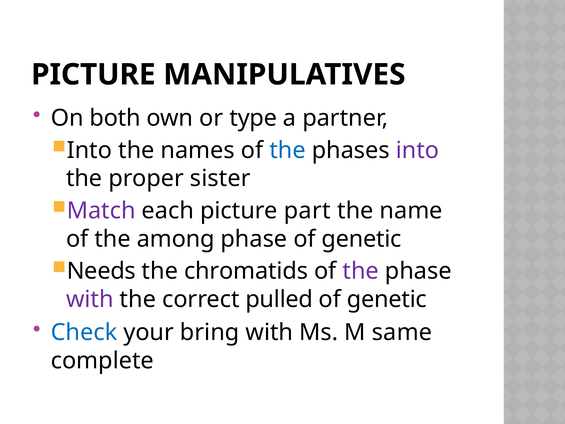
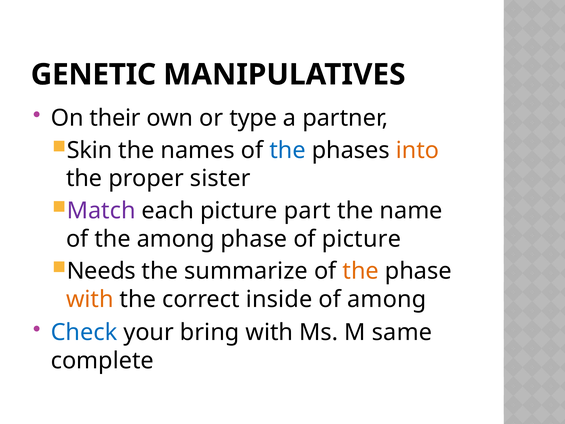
PICTURE: PICTURE -> GENETIC (93, 75)
both: both -> their (115, 118)
Into: Into -> Skin (90, 150)
into colour: purple -> orange (418, 150)
phase of genetic: genetic -> picture (361, 239)
chromatids: chromatids -> summarize (246, 271)
the colour: purple -> orange (361, 271)
with colour: purple -> orange (90, 299)
pulled: pulled -> inside (279, 299)
genetic: genetic -> among (387, 299)
